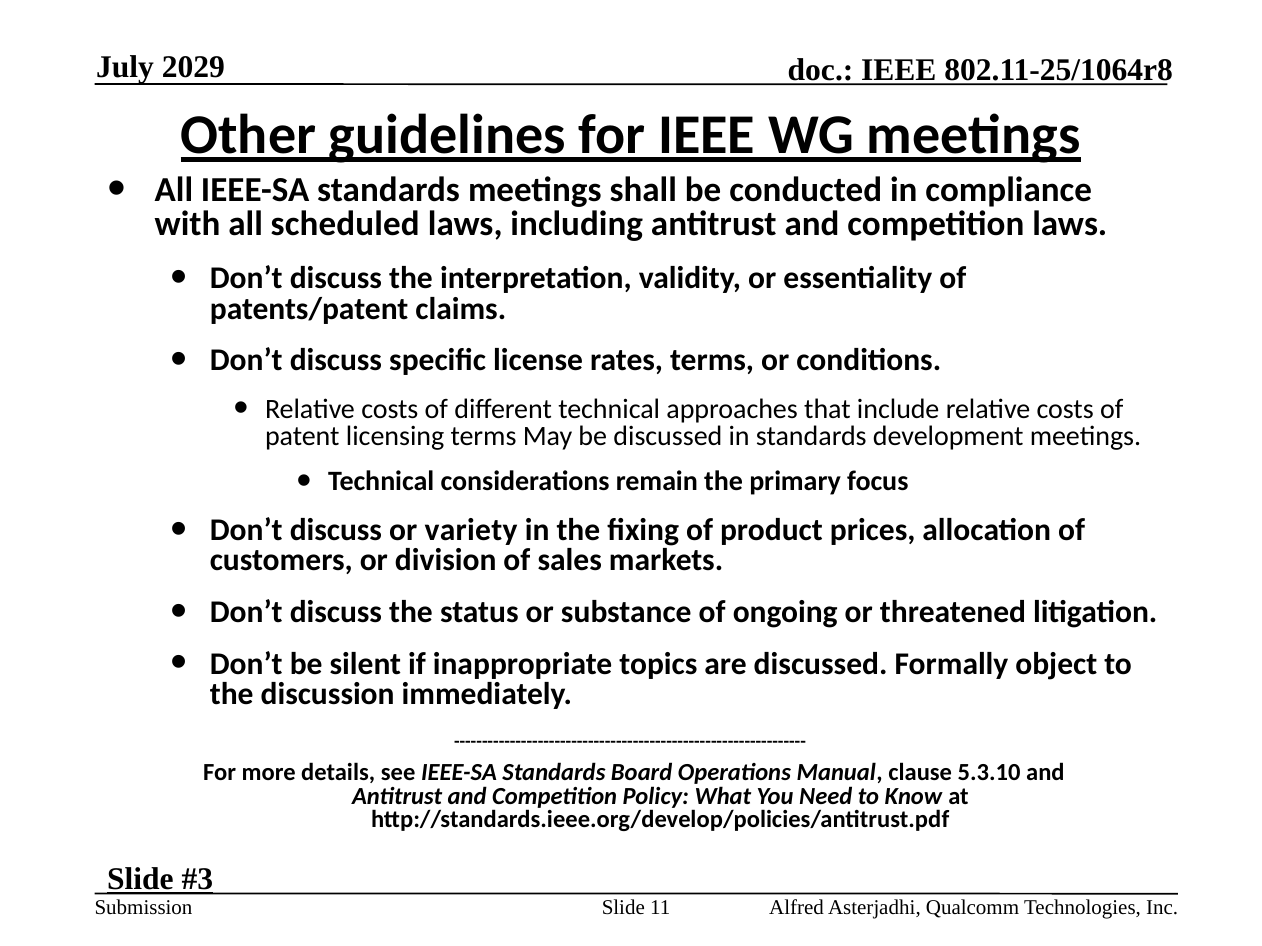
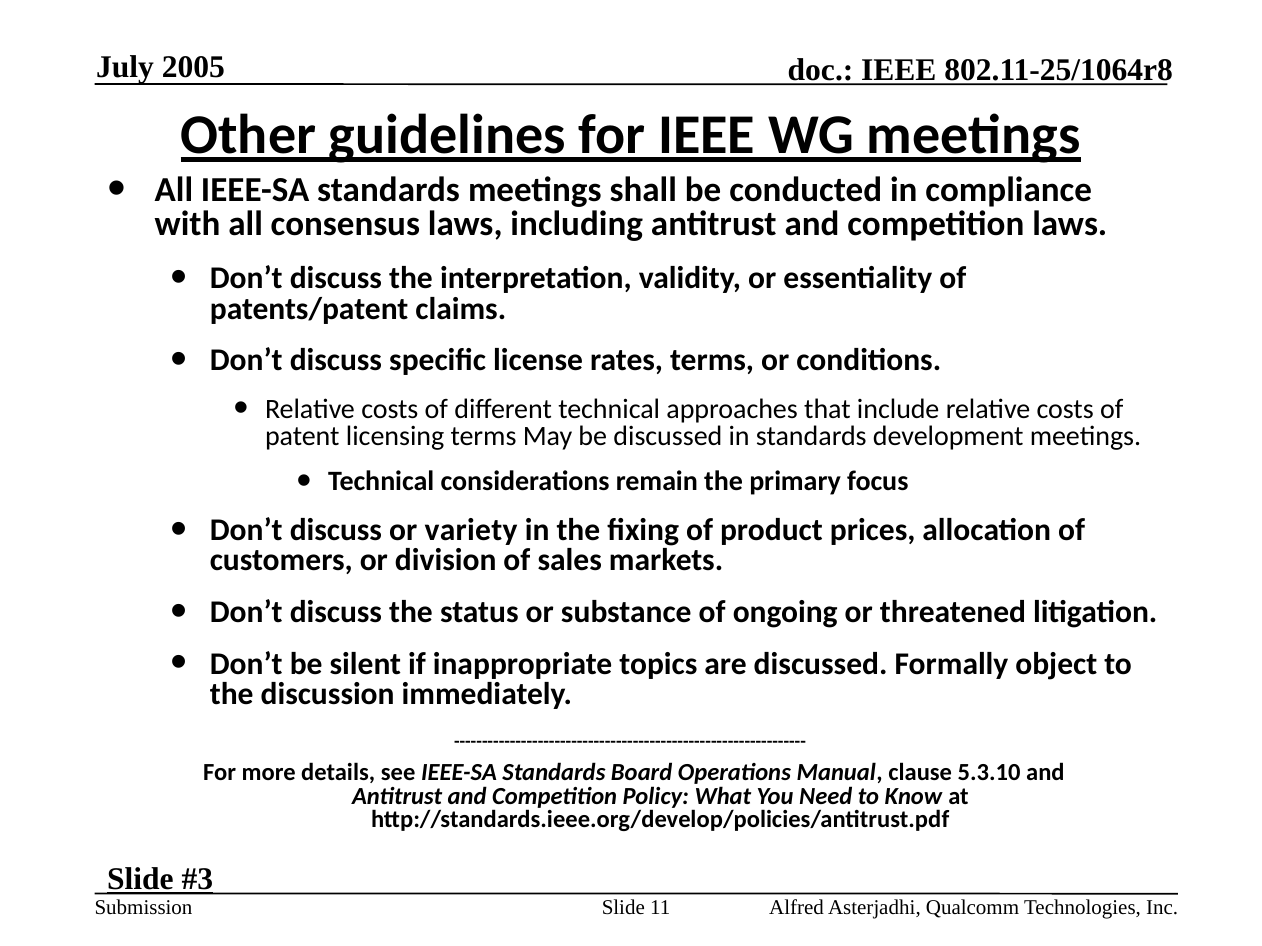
2029: 2029 -> 2005 (193, 67)
scheduled: scheduled -> consensus (345, 224)
